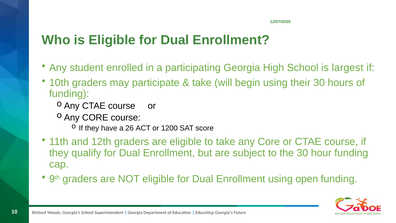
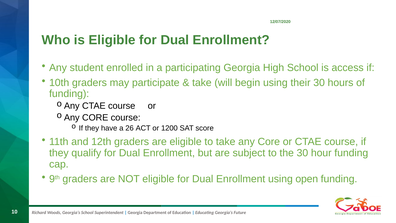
largest: largest -> access (348, 68)
